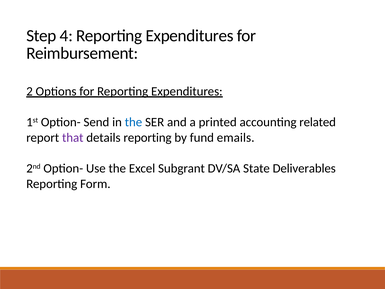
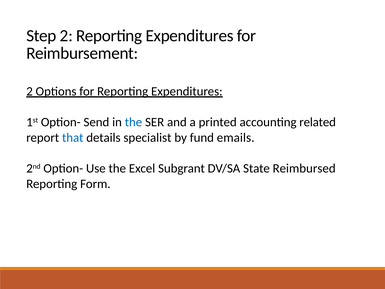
Step 4: 4 -> 2 (66, 36)
that colour: purple -> blue (73, 138)
details reporting: reporting -> specialist (147, 138)
Deliverables: Deliverables -> Reimbursed (304, 168)
